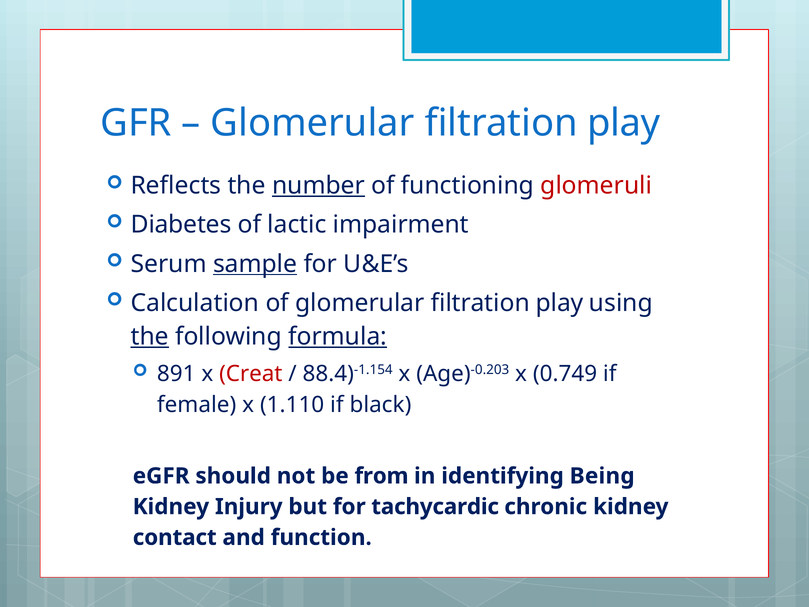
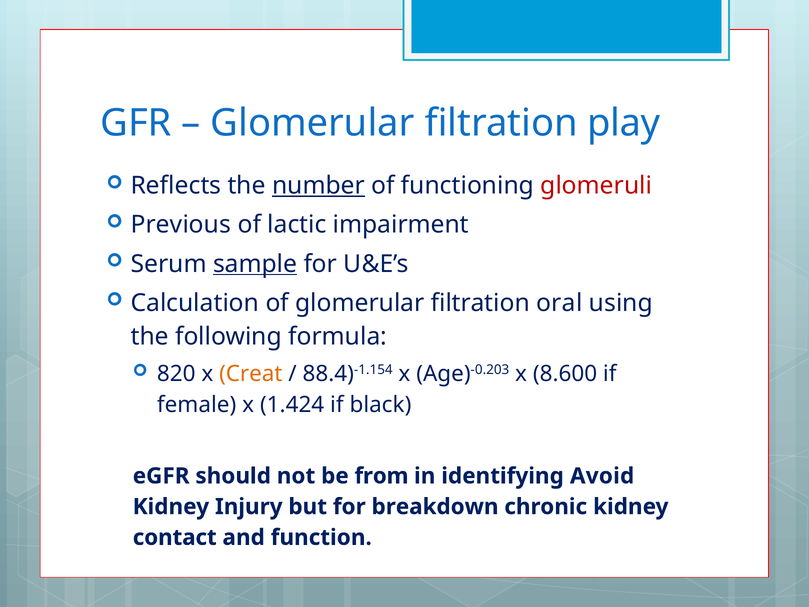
Diabetes: Diabetes -> Previous (181, 225)
of glomerular filtration play: play -> oral (559, 303)
the underline: present -> none (150, 337)
formula underline: present -> none (338, 337)
891: 891 -> 820 (176, 374)
Creat colour: red -> orange (251, 374)
0.749: 0.749 -> 8.600 (565, 374)
1.110: 1.110 -> 1.424 (292, 404)
Being: Being -> Avoid (602, 476)
tachycardic: tachycardic -> breakdown (435, 507)
